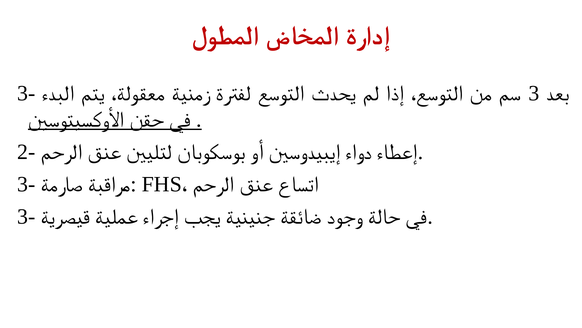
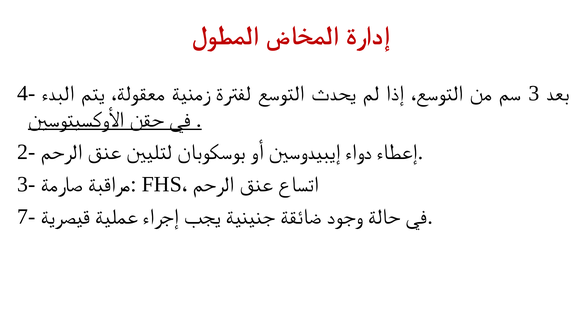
3-: 3- -> 4- (26, 93)
3-: 3- -> 7- (26, 216)
